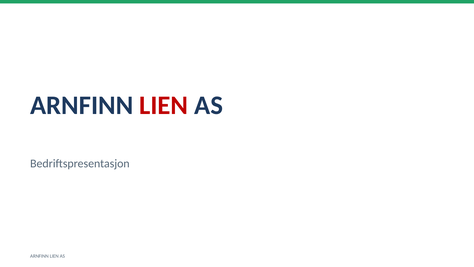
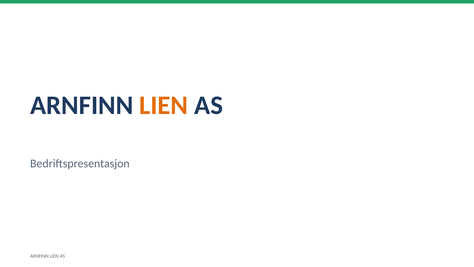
LIEN colour: red -> orange (164, 105)
